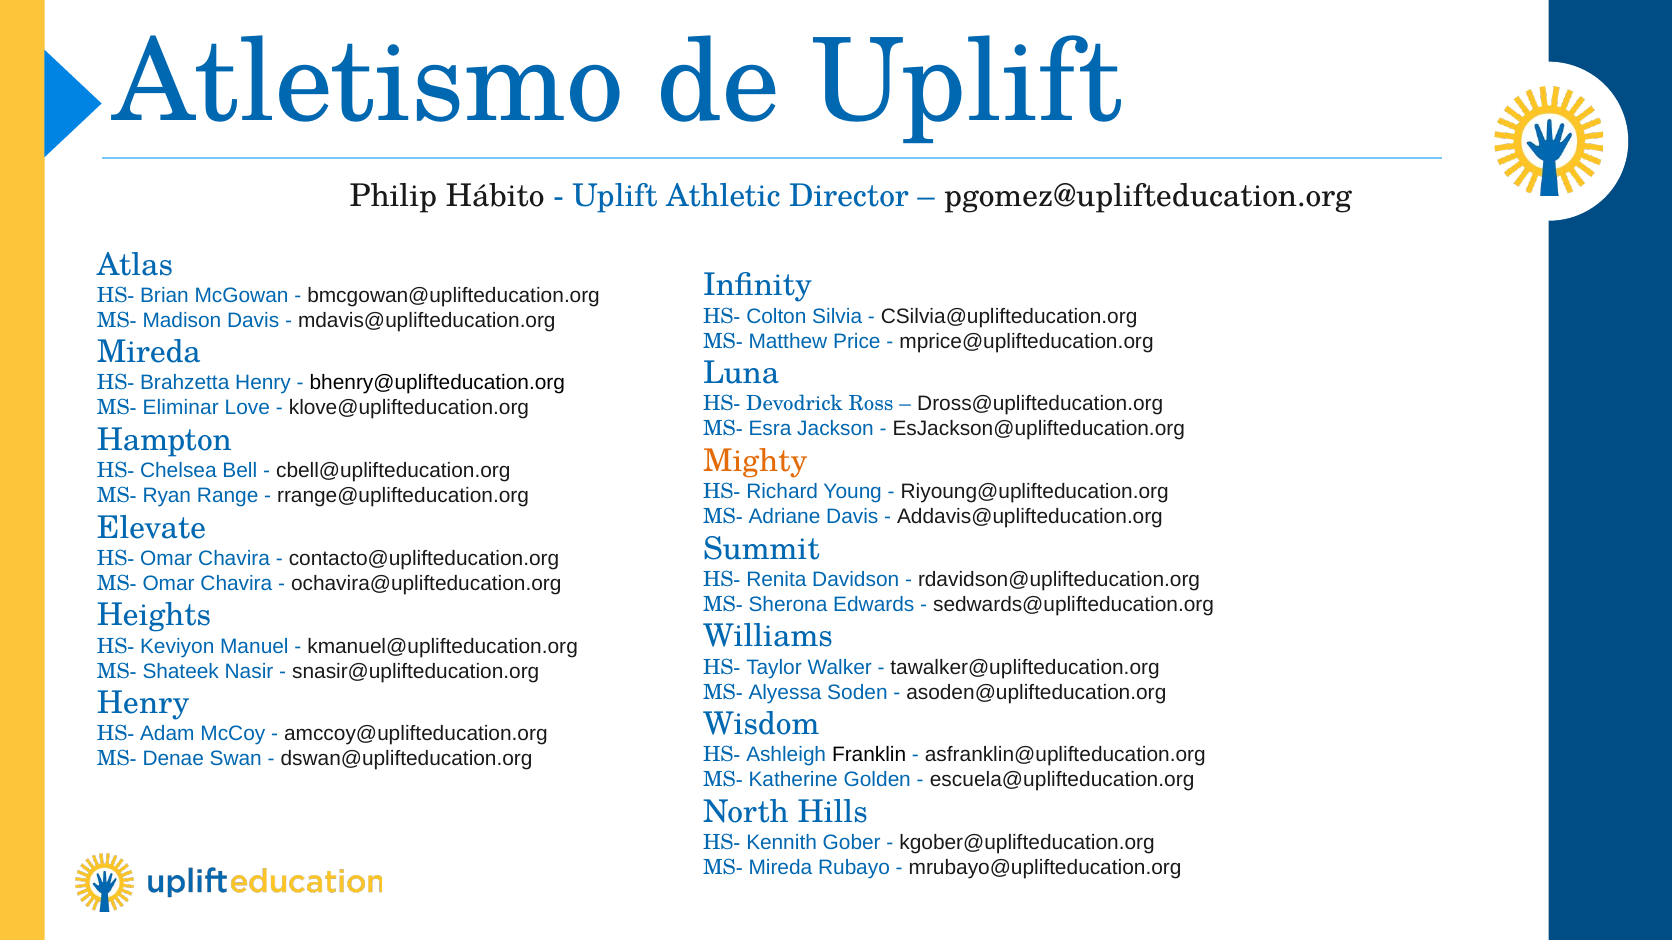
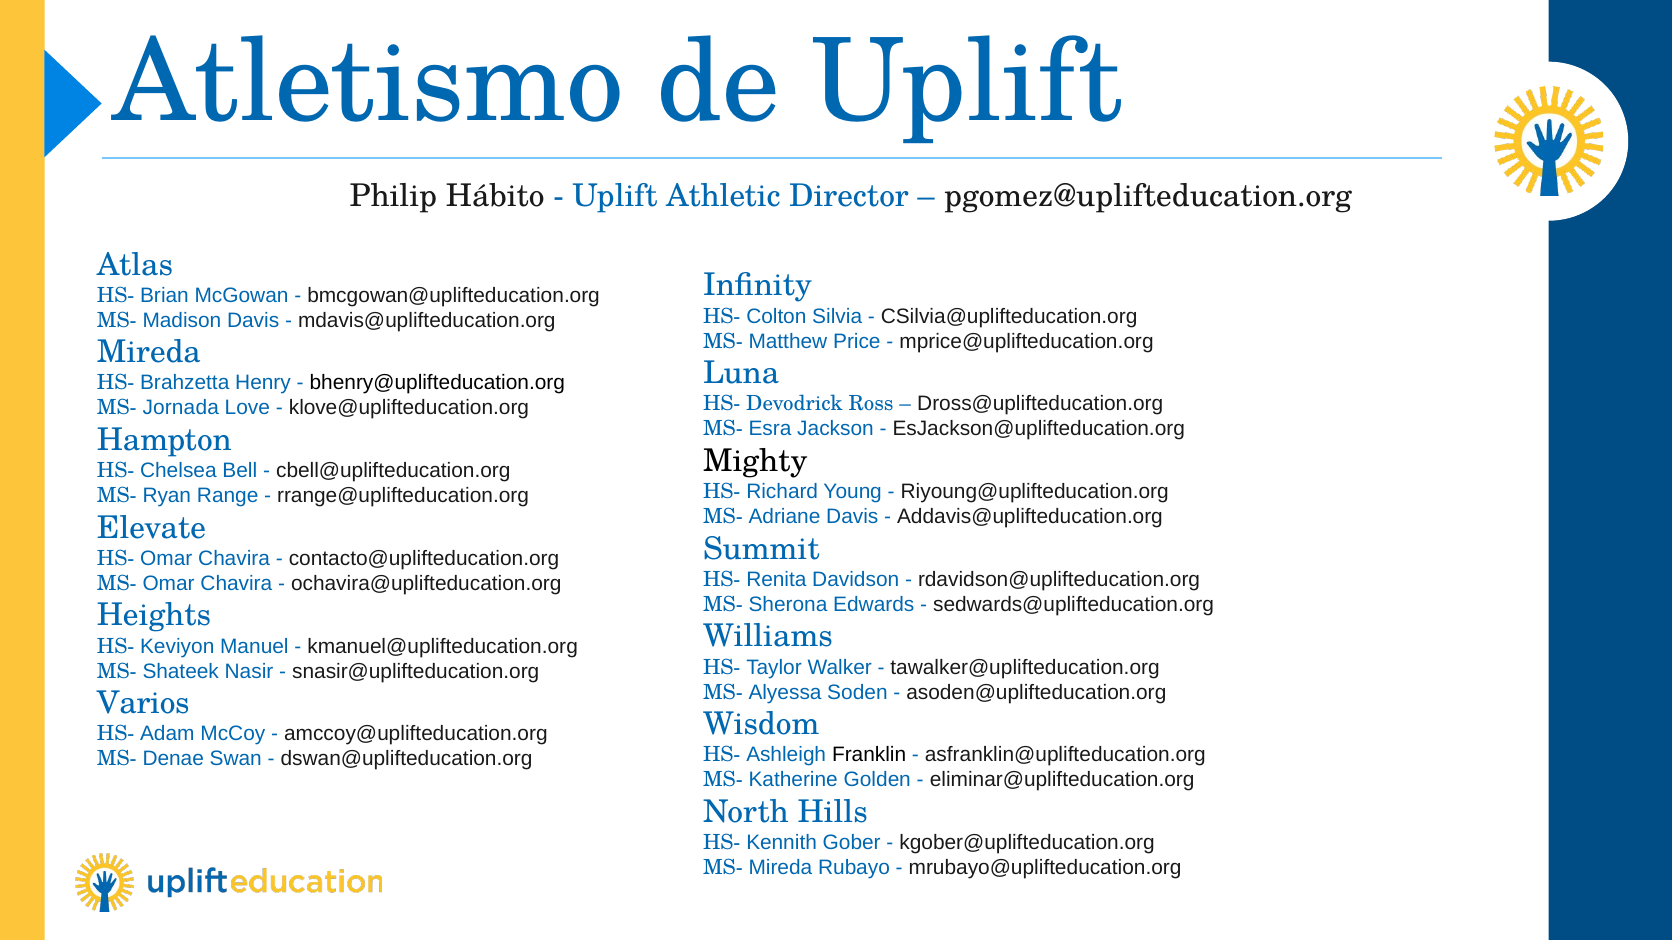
Eliminar: Eliminar -> Jornada (181, 408)
Mighty colour: orange -> black (755, 461)
Henry: Henry -> Varios (143, 704)
escuela@uplifteducation.org: escuela@uplifteducation.org -> eliminar@uplifteducation.org (1062, 780)
